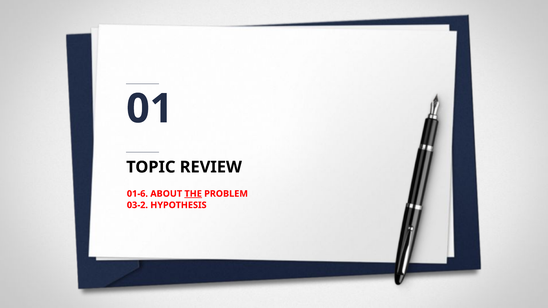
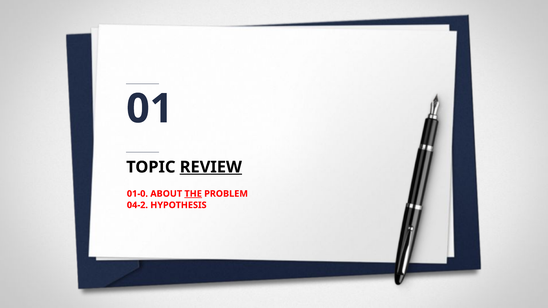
REVIEW underline: none -> present (211, 167)
01-6: 01-6 -> 01-0 (137, 194)
03-2: 03-2 -> 04-2 (137, 205)
